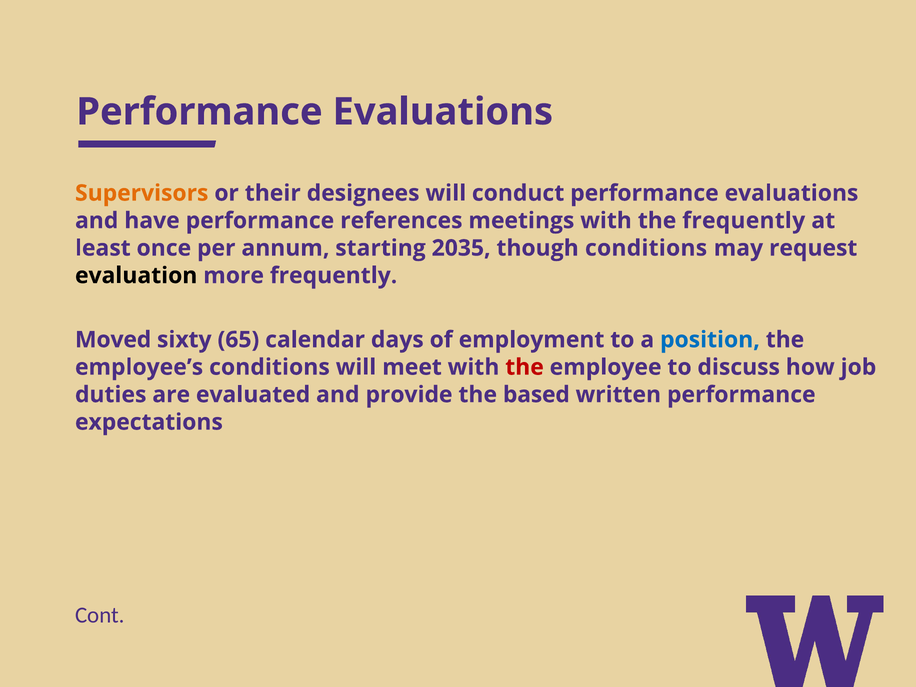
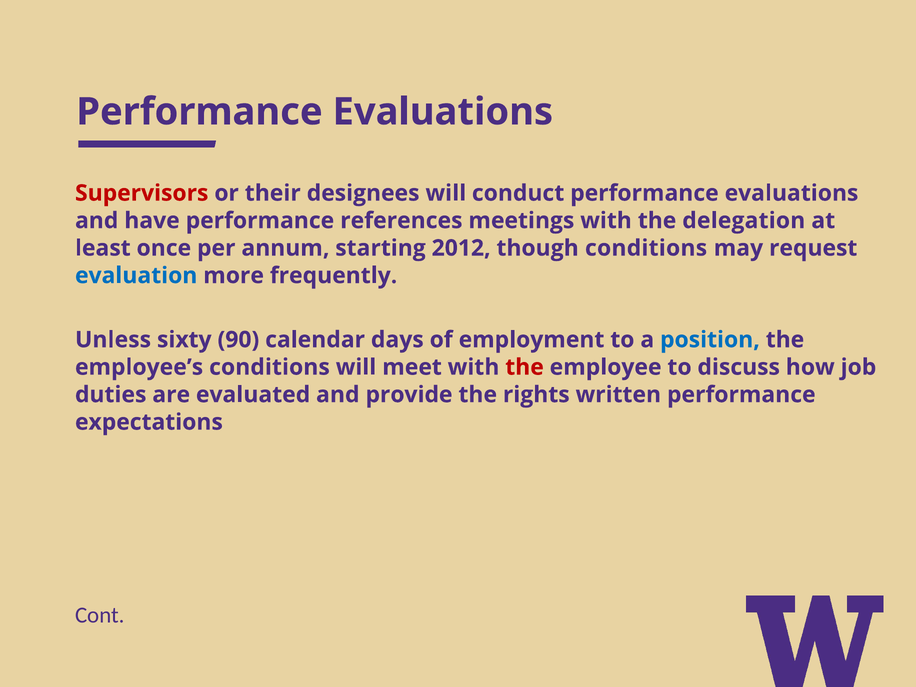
Supervisors colour: orange -> red (142, 193)
the frequently: frequently -> delegation (744, 221)
2035: 2035 -> 2012 (461, 248)
evaluation colour: black -> blue (136, 276)
Moved: Moved -> Unless (113, 340)
65: 65 -> 90 (238, 340)
based: based -> rights (536, 395)
